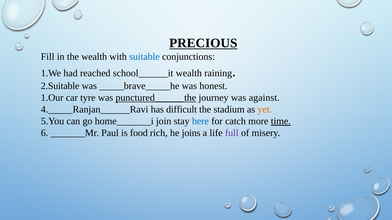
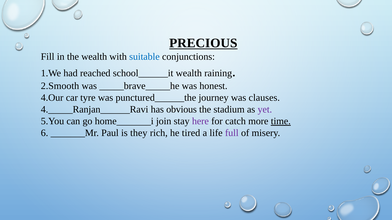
2.Suitable: 2.Suitable -> 2.Smooth (60, 86)
1.Our: 1.Our -> 4.Our (52, 98)
punctured______the underline: present -> none (156, 98)
against: against -> clauses (264, 98)
difficult: difficult -> obvious (182, 110)
yet colour: orange -> purple (265, 110)
here colour: blue -> purple (200, 121)
food: food -> they (139, 133)
joins: joins -> tired (191, 133)
